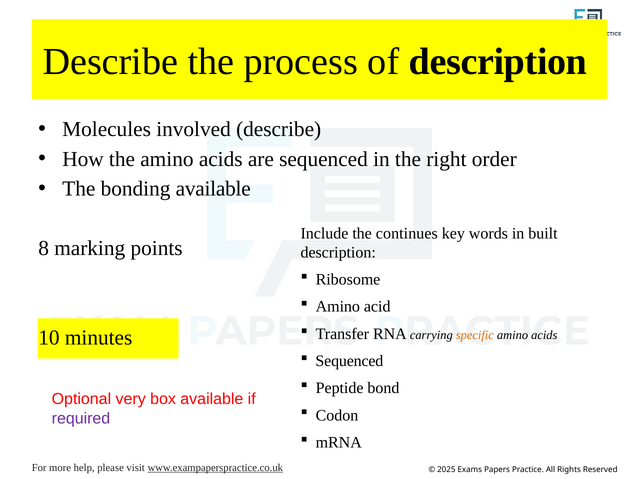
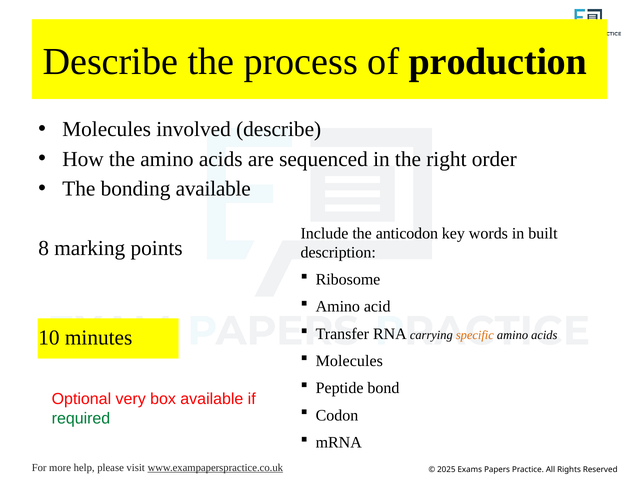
of description: description -> production (498, 62)
continues: continues -> anticodon (407, 233)
Sequenced: Sequenced -> Molecules (349, 361)
required colour: purple -> green (81, 419)
